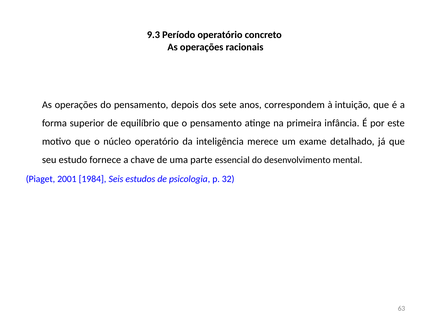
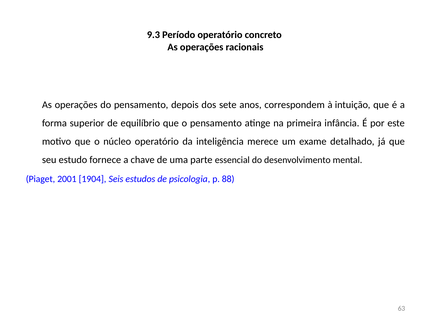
1984: 1984 -> 1904 (92, 179)
32: 32 -> 88 (228, 179)
